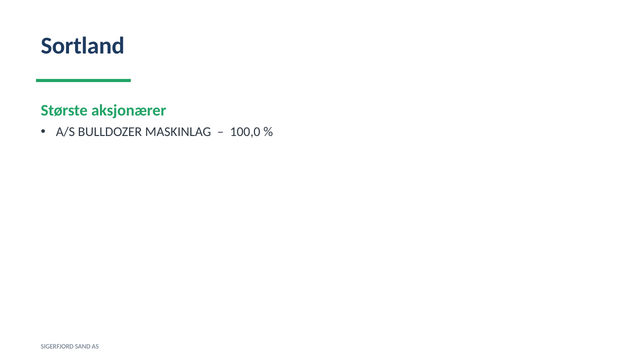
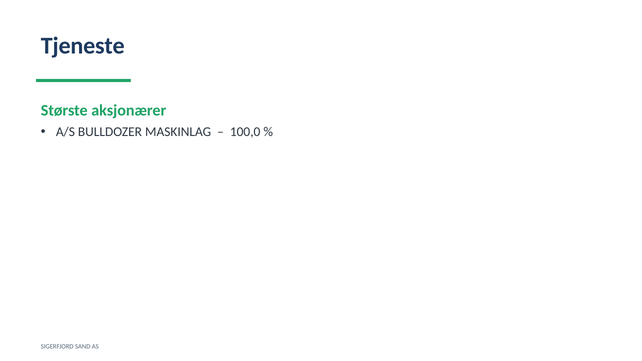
Sortland: Sortland -> Tjeneste (83, 46)
